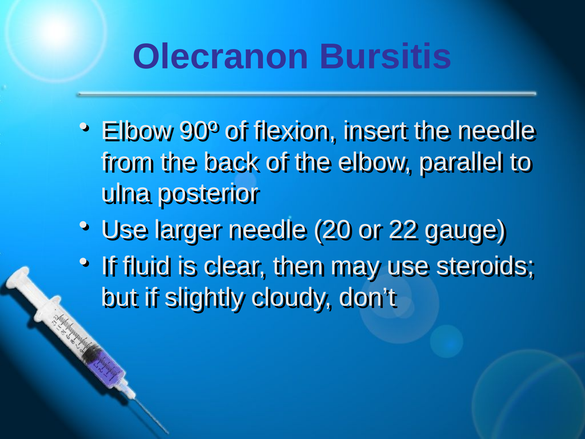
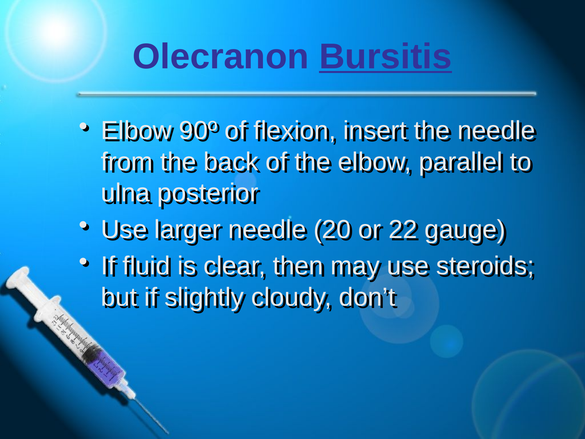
Bursitis underline: none -> present (386, 57)
